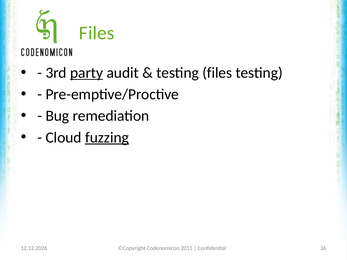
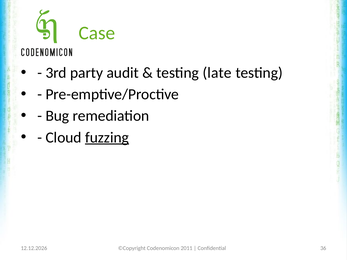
Files: Files -> Case (97, 33)
party underline: present -> none (87, 73)
testing files: files -> late (217, 73)
